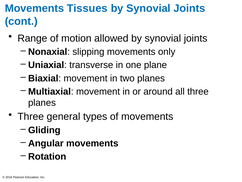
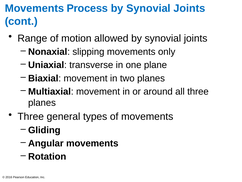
Tissues: Tissues -> Process (87, 8)
